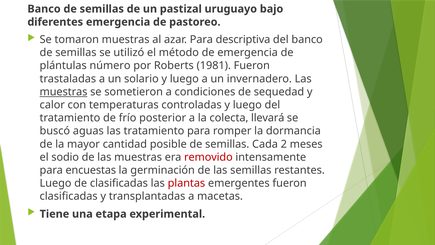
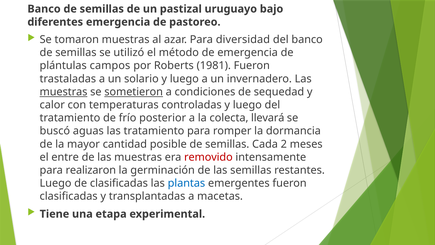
descriptiva: descriptiva -> diversidad (243, 40)
número: número -> campos (110, 66)
sometieron underline: none -> present (134, 92)
sodio: sodio -> entre (65, 157)
encuestas: encuestas -> realizaron (91, 170)
plantas colour: red -> blue (186, 183)
